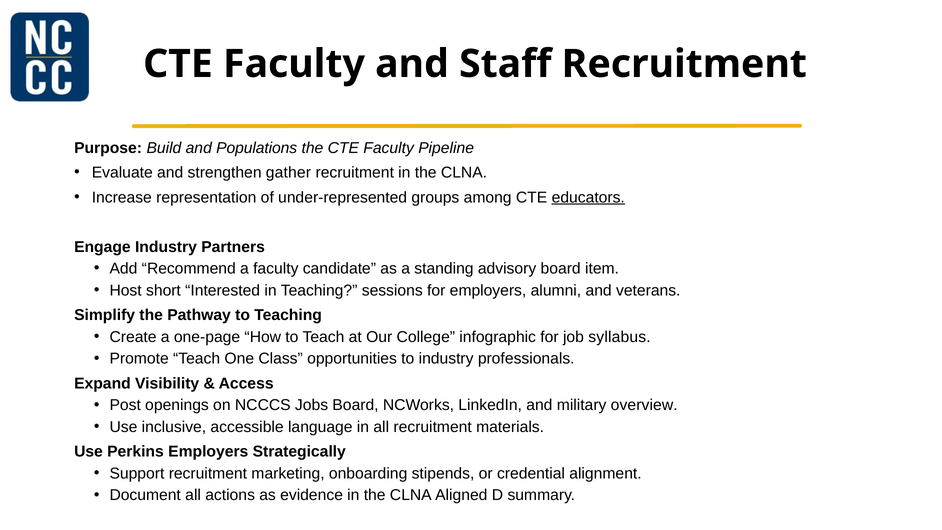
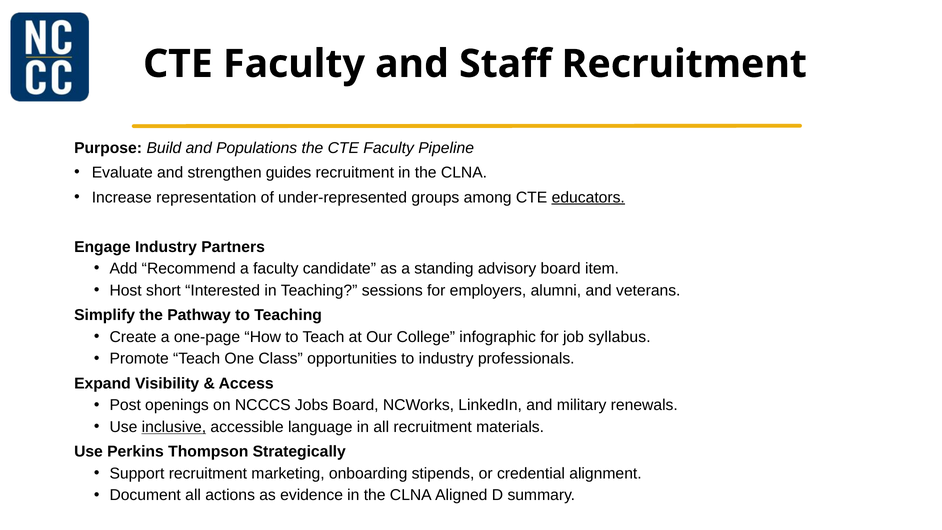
gather: gather -> guides (289, 173)
overview: overview -> renewals (644, 405)
inclusive underline: none -> present (174, 427)
Perkins Employers: Employers -> Thompson (208, 452)
